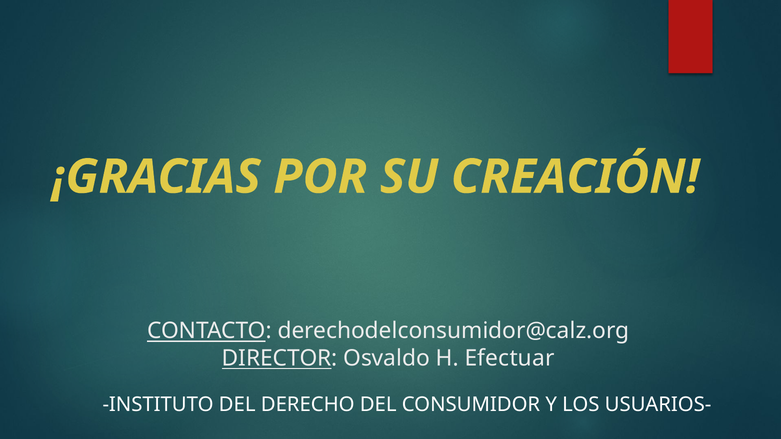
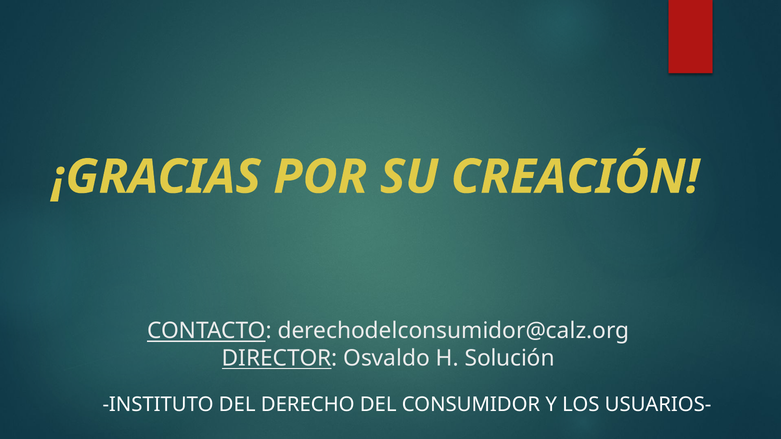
Efectuar: Efectuar -> Solución (510, 358)
